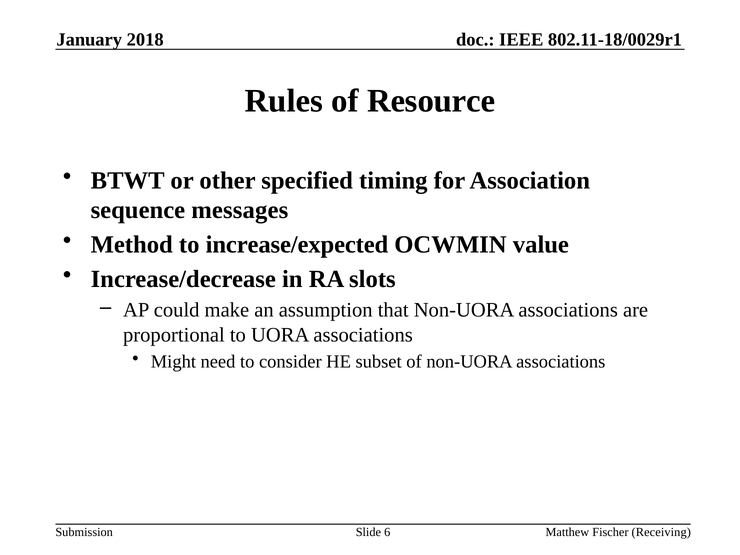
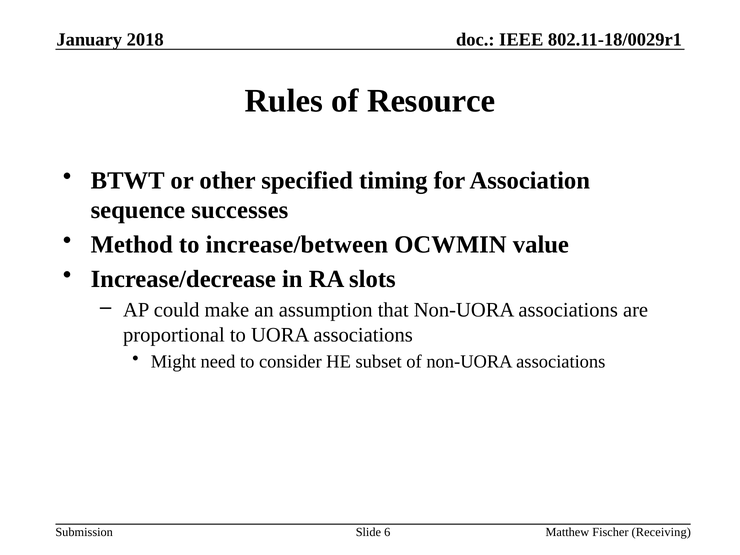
messages: messages -> successes (240, 210)
increase/expected: increase/expected -> increase/between (297, 245)
